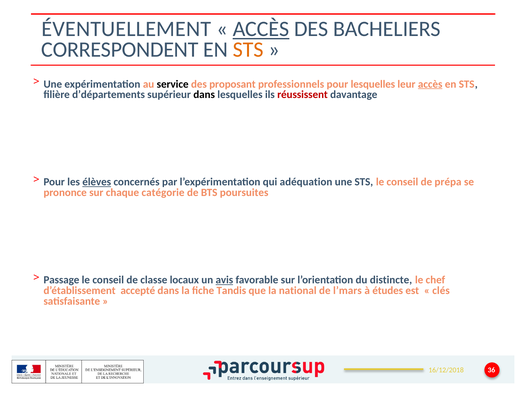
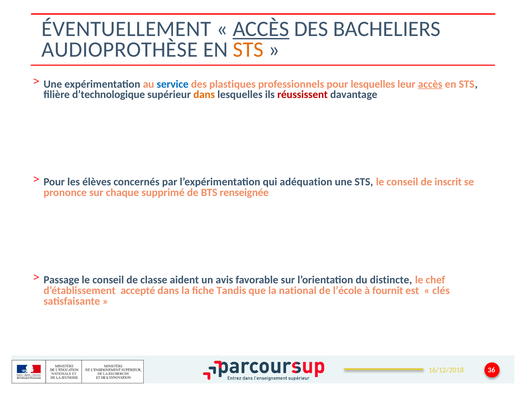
CORRESPONDENT: CORRESPONDENT -> AUDIOPROTHÈSE (120, 50)
service colour: black -> blue (173, 84)
proposant: proposant -> plastiques (232, 84)
d’départements: d’départements -> d’technologique (109, 95)
dans colour: black -> orange (204, 95)
élèves underline: present -> none (97, 182)
prépa: prépa -> inscrit (448, 182)
catégorie: catégorie -> supprimé (163, 193)
poursuites: poursuites -> renseignée (244, 193)
locaux: locaux -> aident (184, 280)
avis underline: present -> none (224, 280)
l’mars: l’mars -> l’école (348, 291)
études: études -> fournit (388, 291)
